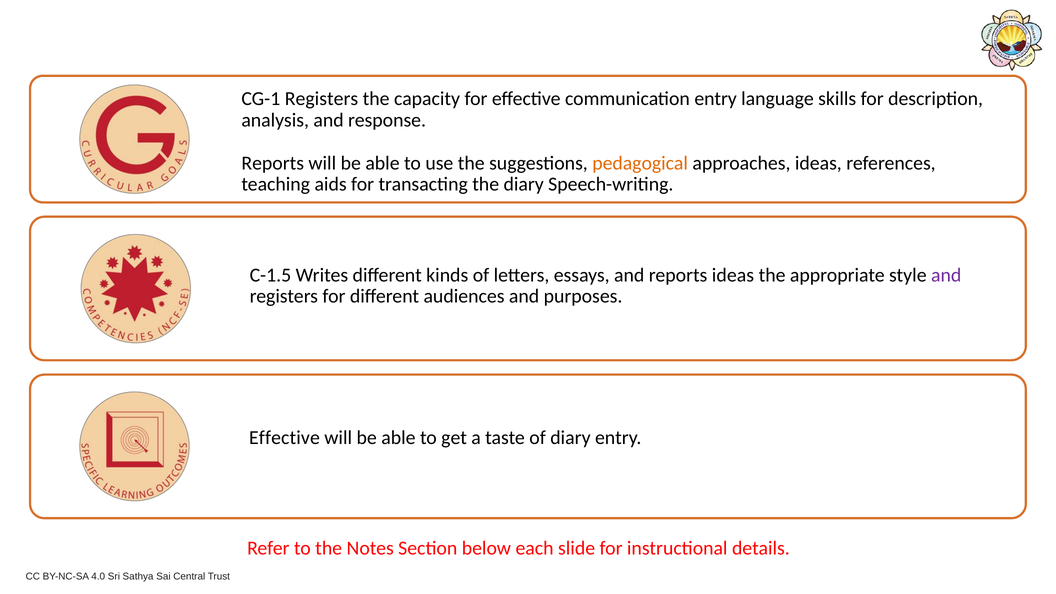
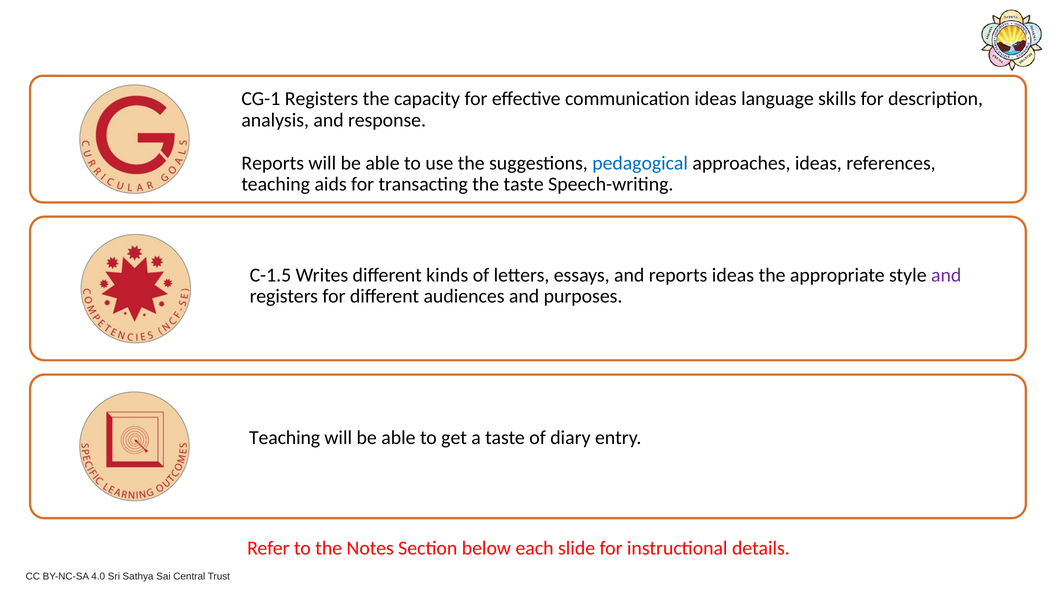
communication entry: entry -> ideas (716, 99)
pedagogical colour: orange -> blue (640, 163)
the diary: diary -> taste (524, 184)
Effective: Effective -> Teaching (285, 438)
